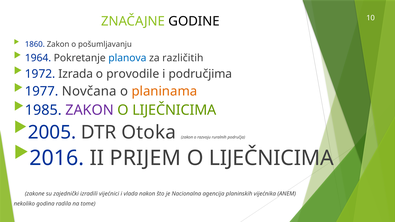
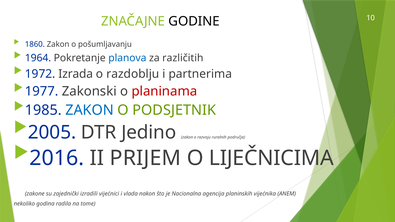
provodile: provodile -> razdoblju (133, 74)
područjima: područjima -> partnerima (200, 74)
Novčana: Novčana -> Zakonski (89, 91)
planinama colour: orange -> red (164, 91)
ZAKON colour: purple -> blue (90, 110)
LIJEČNICIMA: LIJEČNICIMA -> PODSJETNIK (174, 110)
Otoka: Otoka -> Jedino (149, 132)
